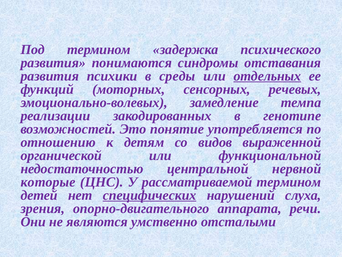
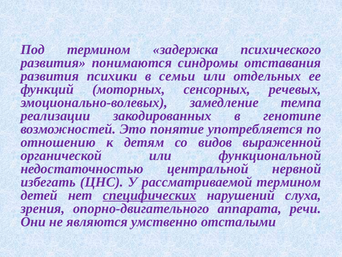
среды: среды -> семьи (177, 76)
отдельных underline: present -> none (267, 76)
которые: которые -> избегать (48, 182)
